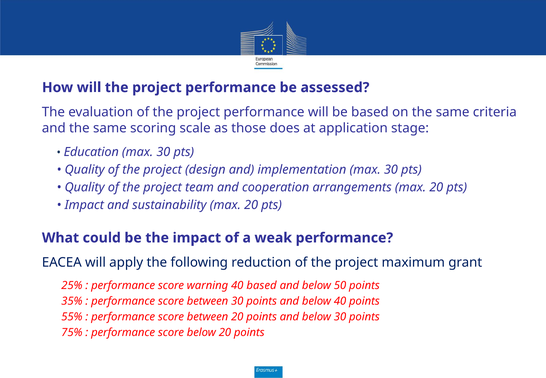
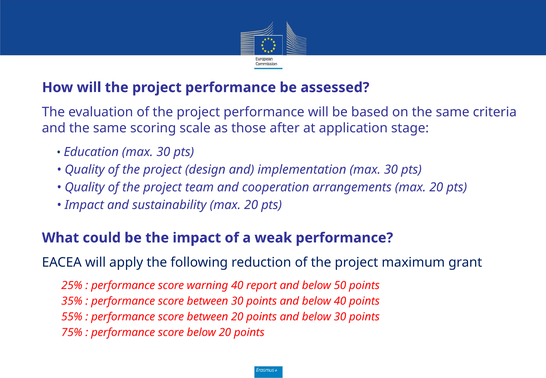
does: does -> after (285, 128)
40 based: based -> report (262, 286)
